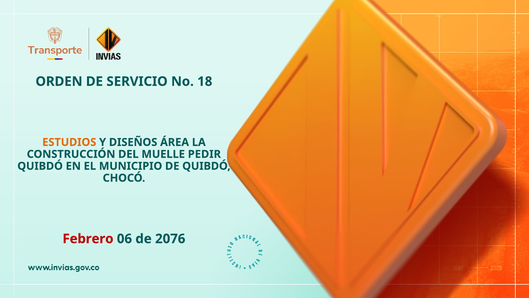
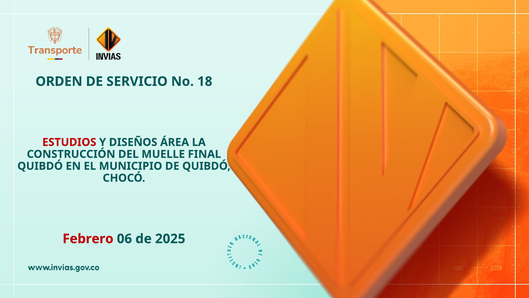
ESTUDIOS colour: orange -> red (69, 142)
PEDIR: PEDIR -> FINAL (204, 154)
2076: 2076 -> 2025 (170, 238)
